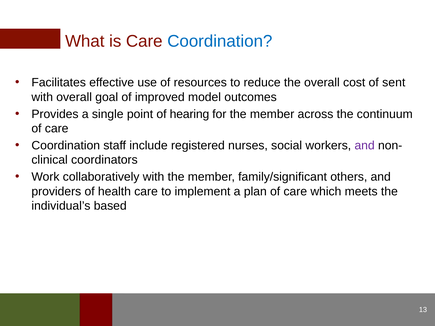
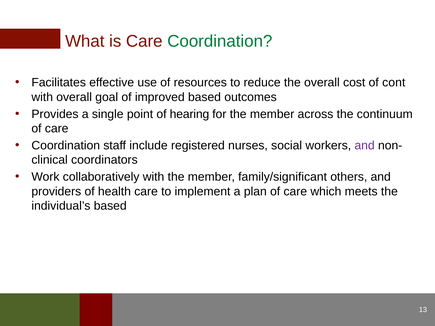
Coordination colour: blue -> green (220, 41)
sent: sent -> cont (394, 83)
improved model: model -> based (204, 97)
